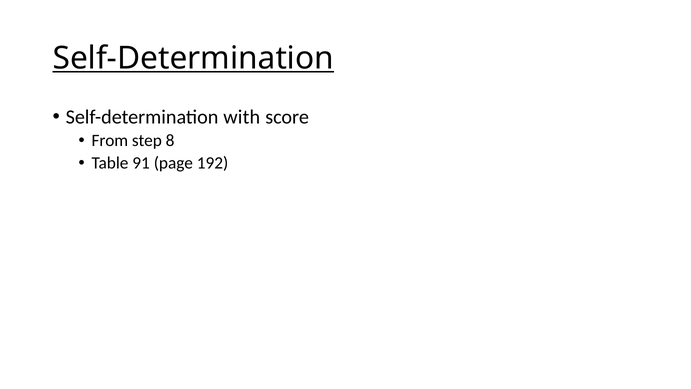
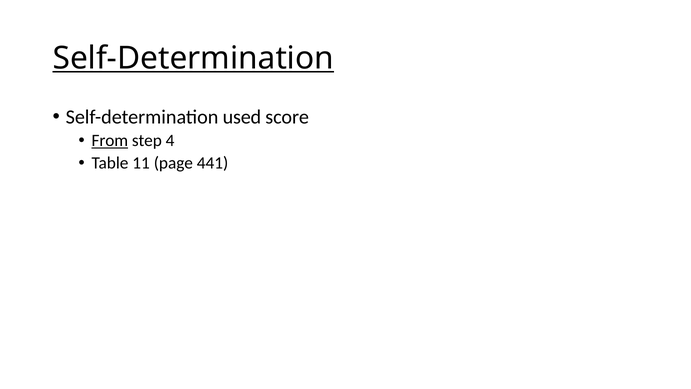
with: with -> used (242, 117)
From underline: none -> present (110, 141)
8: 8 -> 4 (170, 141)
91: 91 -> 11 (141, 163)
192: 192 -> 441 (213, 163)
